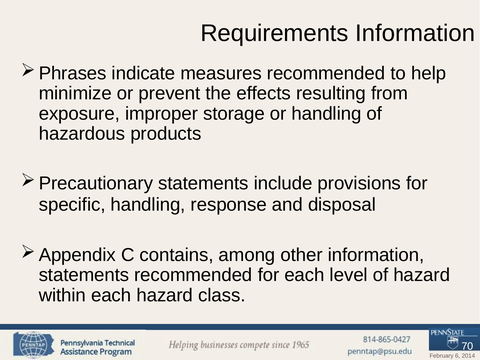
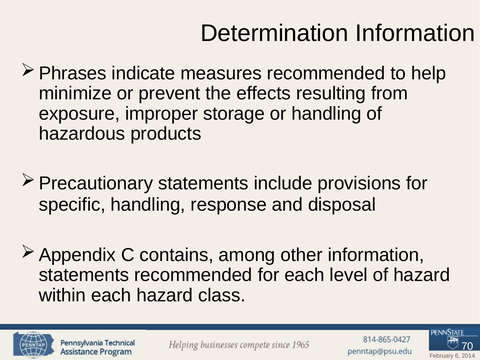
Requirements: Requirements -> Determination (274, 33)
